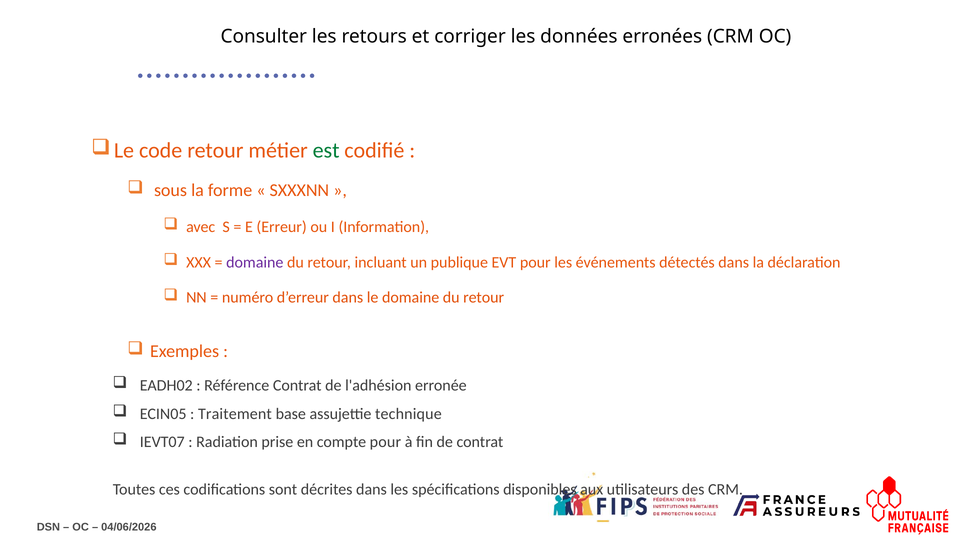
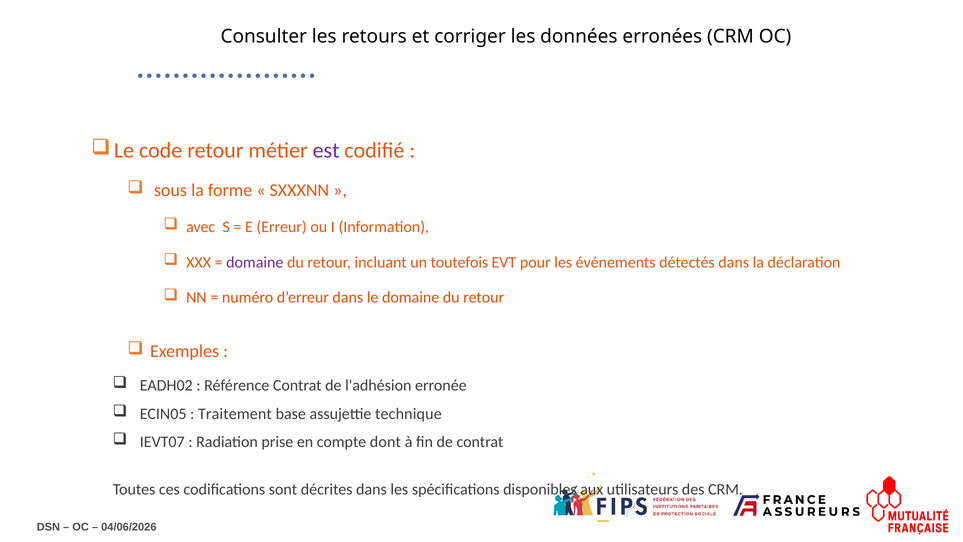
est colour: green -> purple (326, 150)
publique: publique -> toutefois (459, 262)
compte pour: pour -> dont (385, 442)
